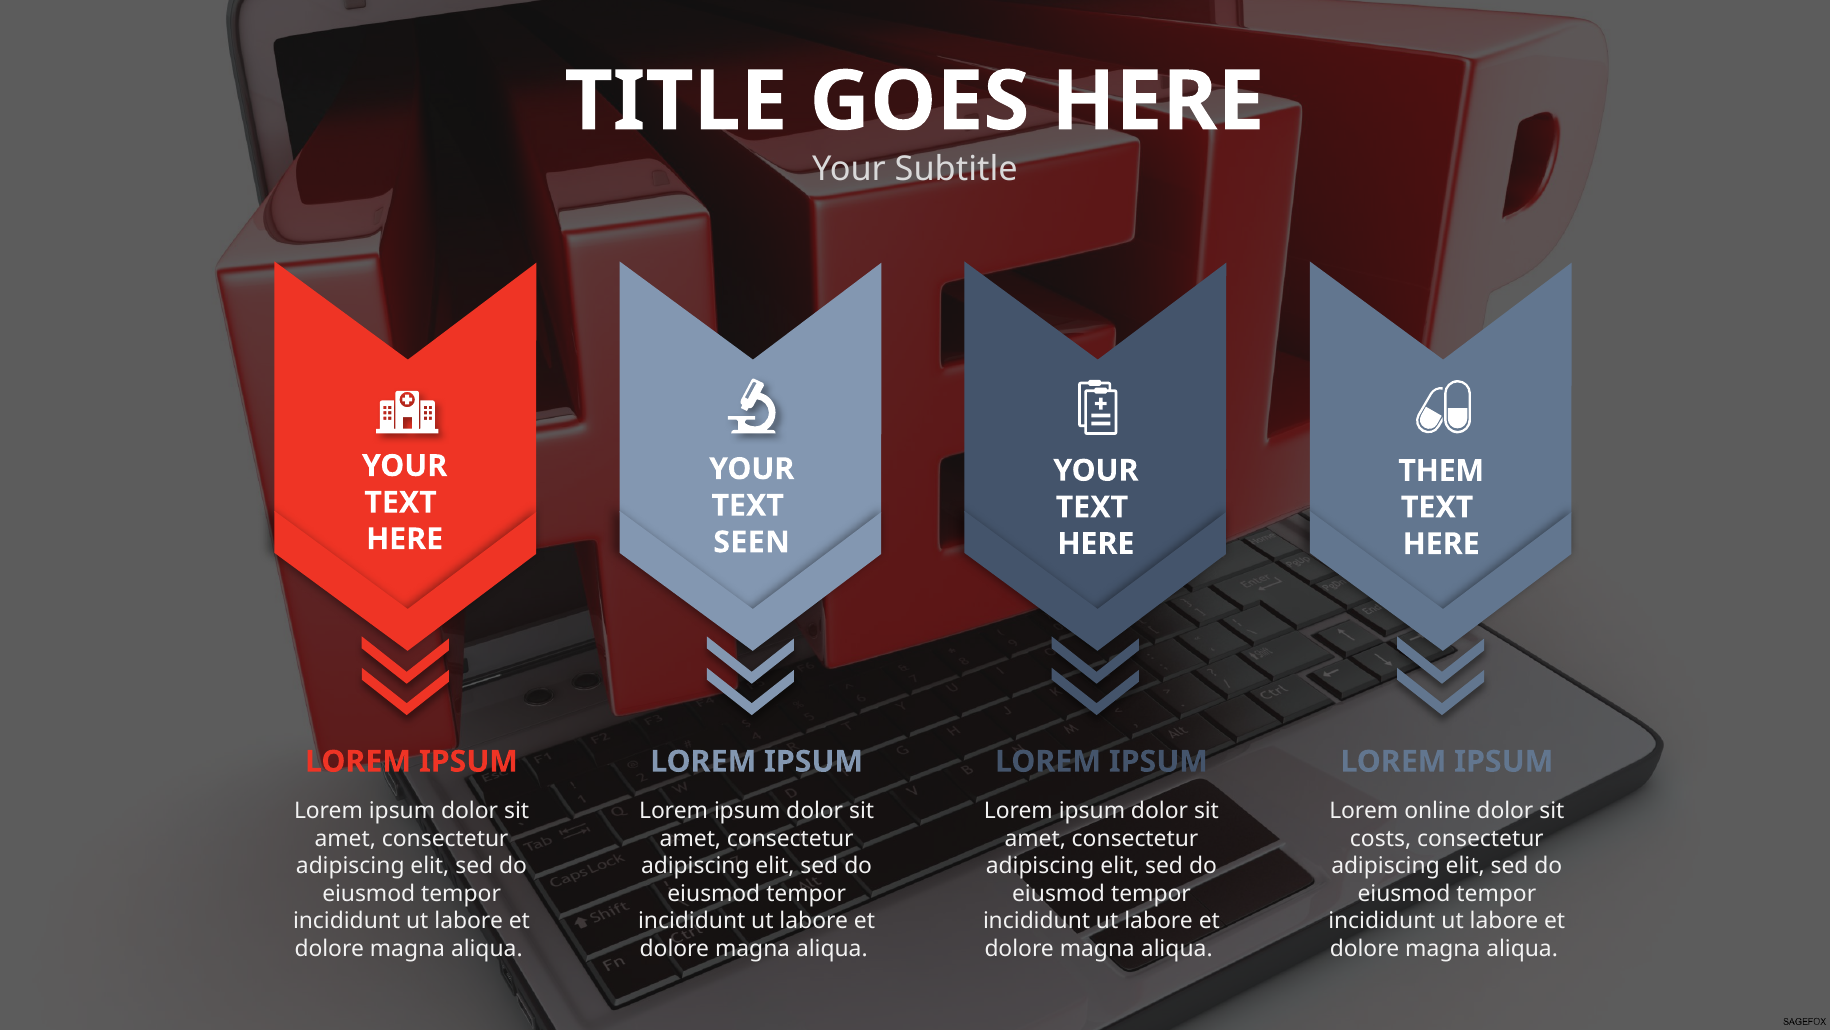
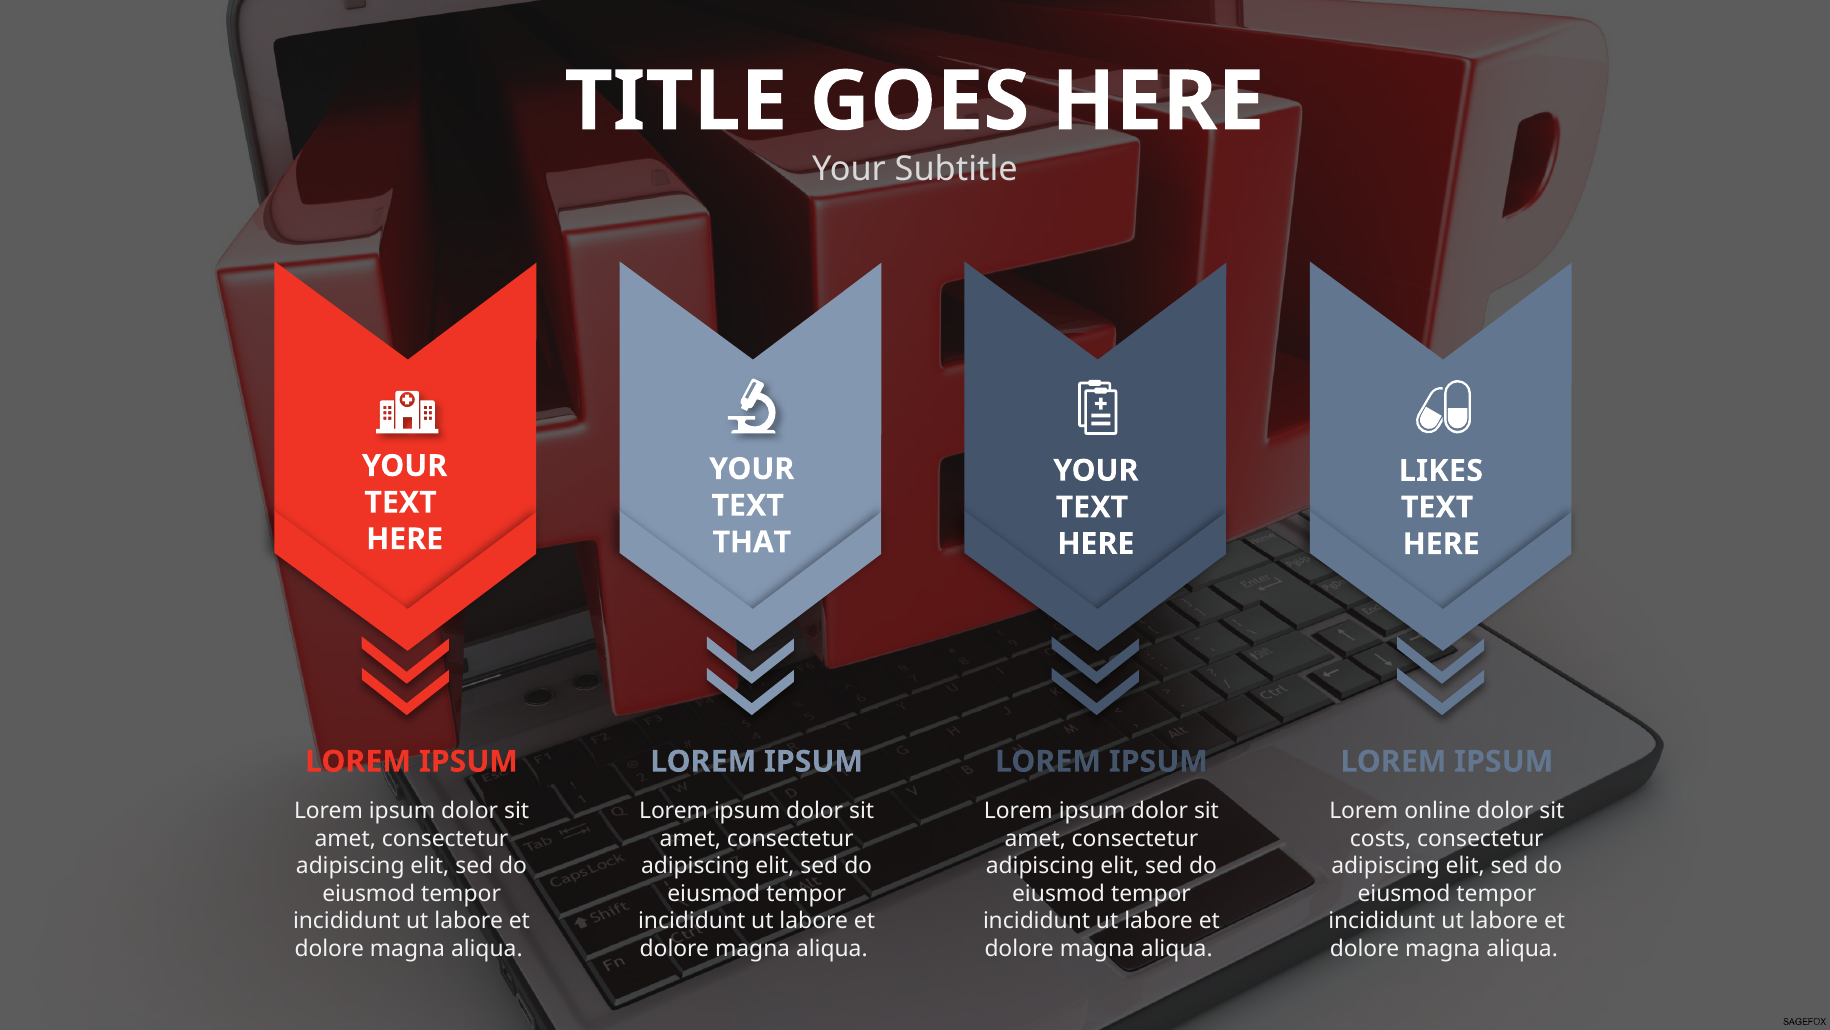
THEM: THEM -> LIKES (1441, 470)
SEEN: SEEN -> THAT (752, 542)
